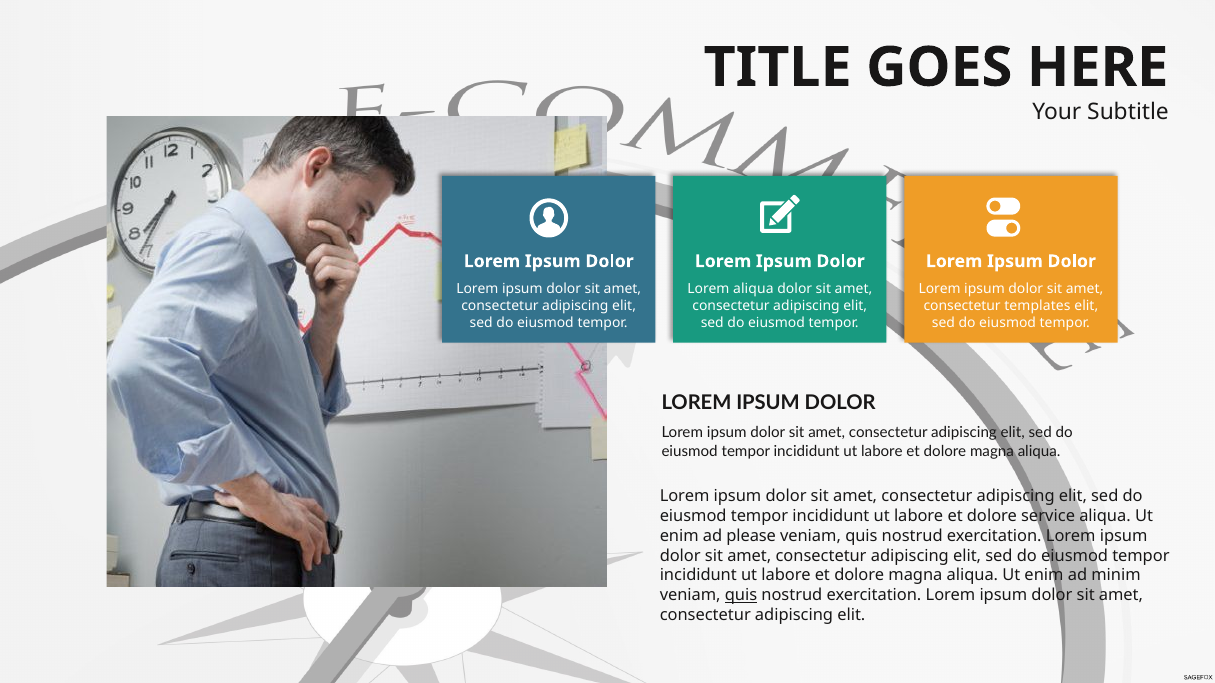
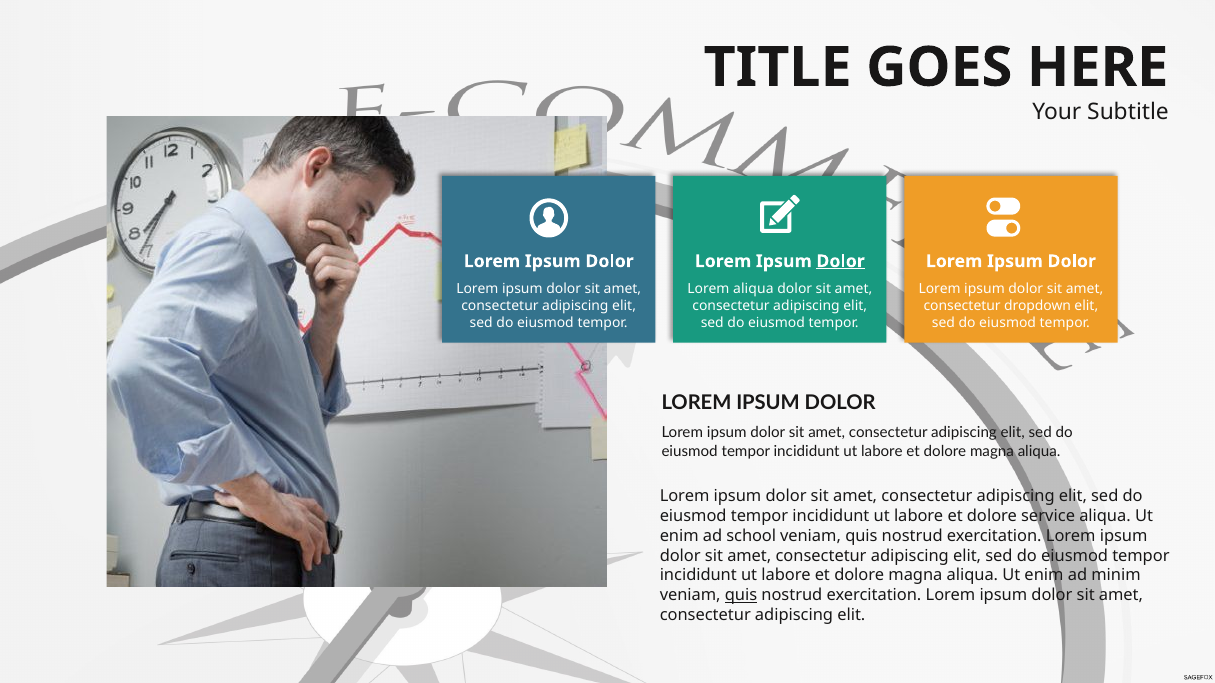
Dolor underline: none -> present (841, 261)
templates: templates -> dropdown (1038, 306)
please: please -> school (751, 536)
